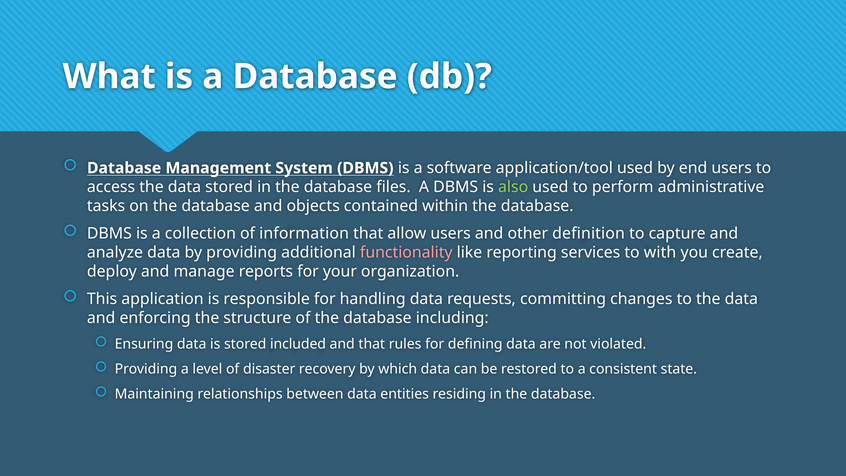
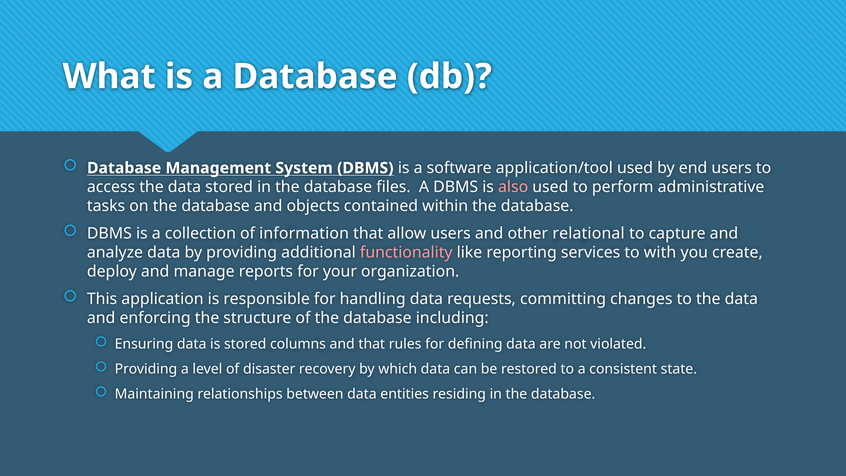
also colour: light green -> pink (513, 187)
definition: definition -> relational (589, 234)
included: included -> columns (298, 344)
